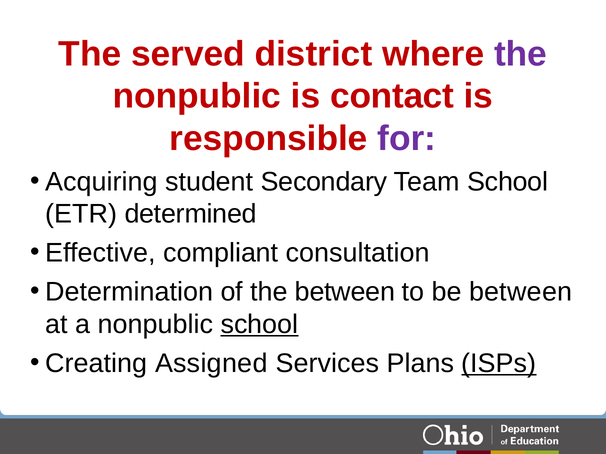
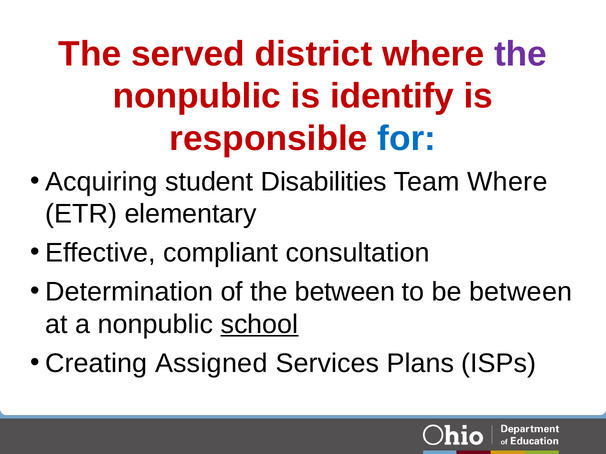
contact: contact -> identify (392, 96)
for colour: purple -> blue (407, 139)
Secondary: Secondary -> Disabilities (324, 182)
Team School: School -> Where (507, 182)
determined: determined -> elementary (191, 214)
ISPs underline: present -> none (499, 364)
